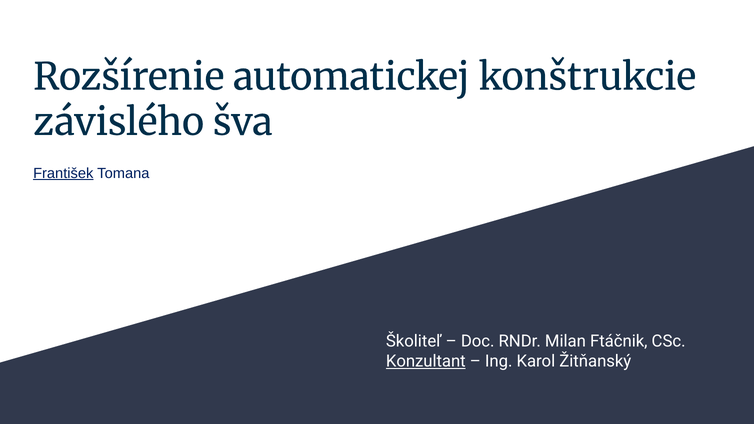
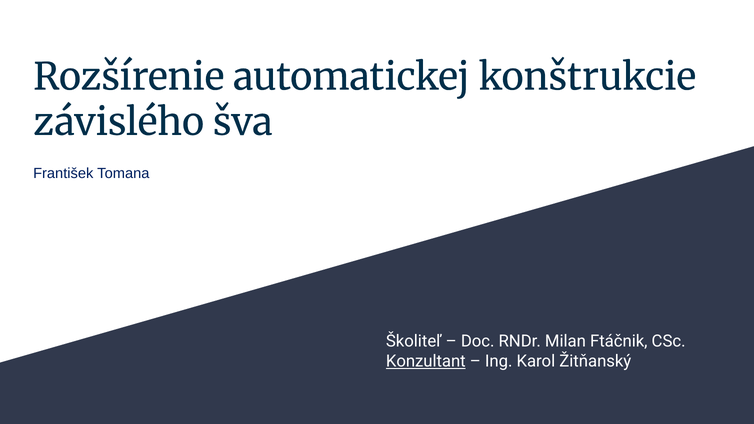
František underline: present -> none (63, 173)
